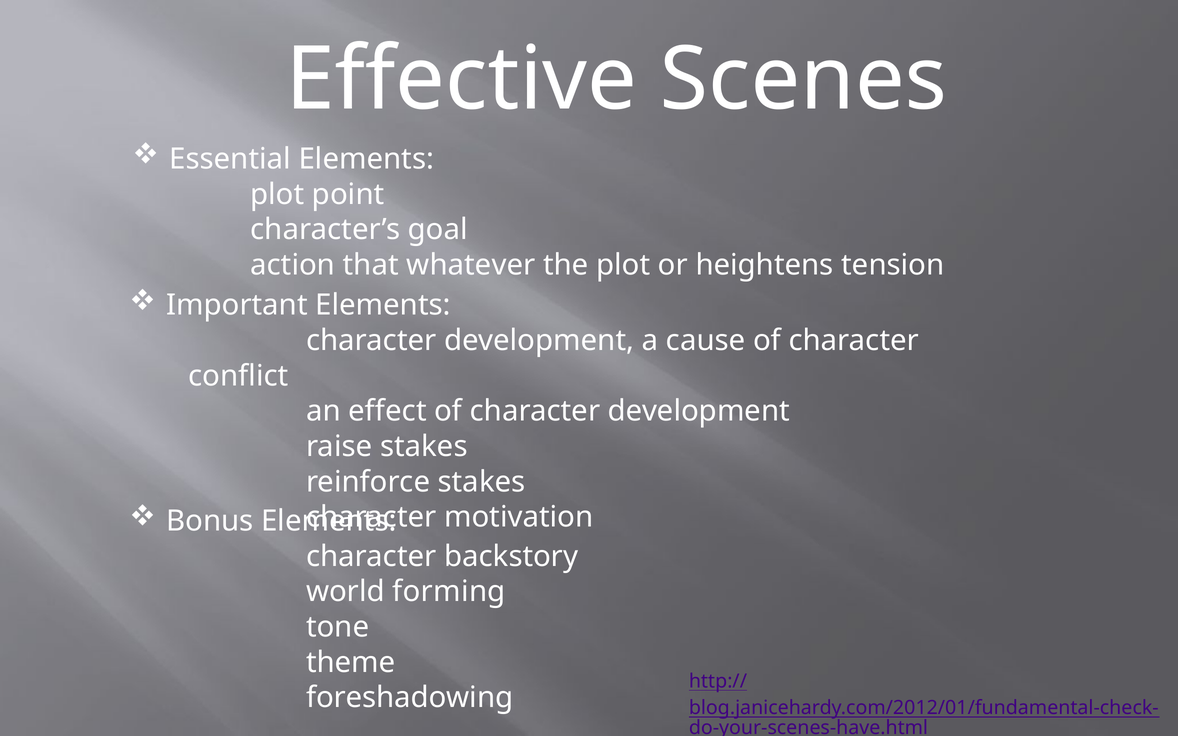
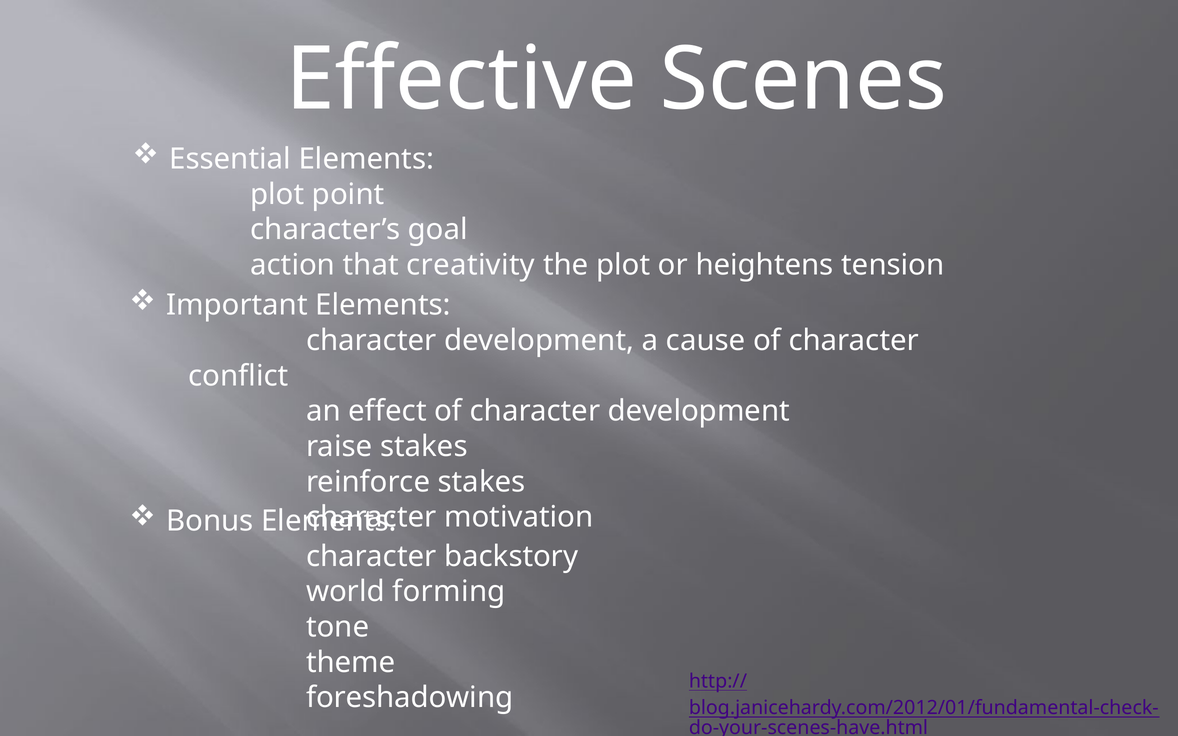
whatever: whatever -> creativity (471, 265)
